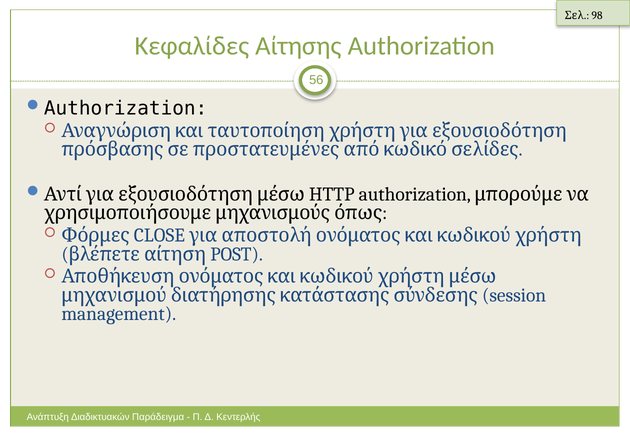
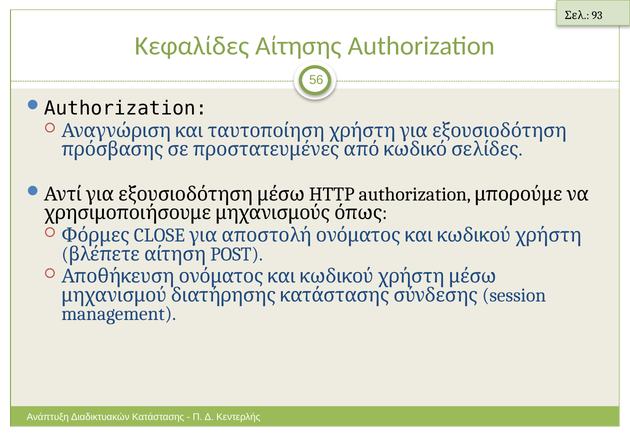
98: 98 -> 93 (597, 15)
Παράδειγμα: Παράδειγμα -> Κατάστασης (158, 417)
